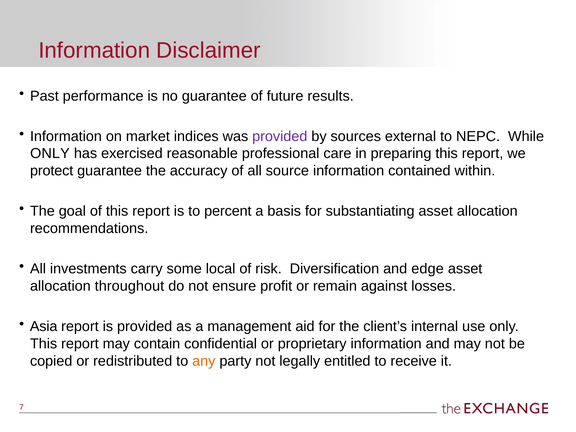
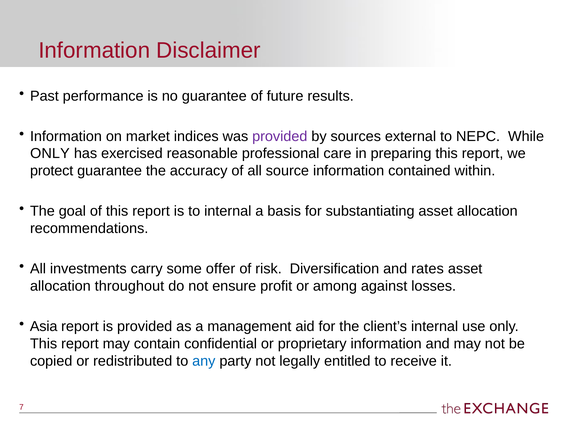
to percent: percent -> internal (228, 211)
local: local -> offer (221, 269)
edge: edge -> rates (428, 269)
remain: remain -> among (335, 286)
any colour: orange -> blue (204, 361)
